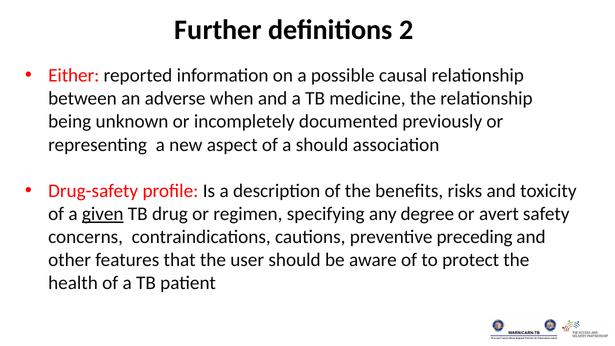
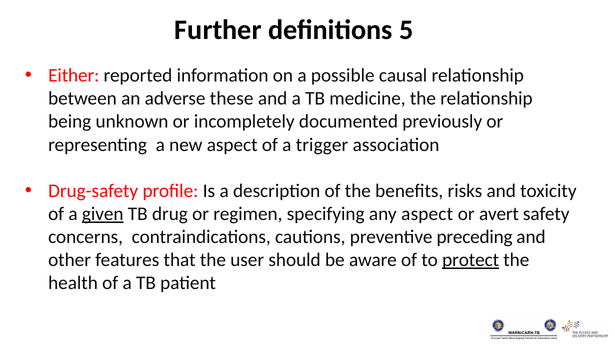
2: 2 -> 5 (406, 30)
when: when -> these (232, 99)
a should: should -> trigger (322, 145)
any degree: degree -> aspect (427, 214)
protect underline: none -> present (471, 260)
